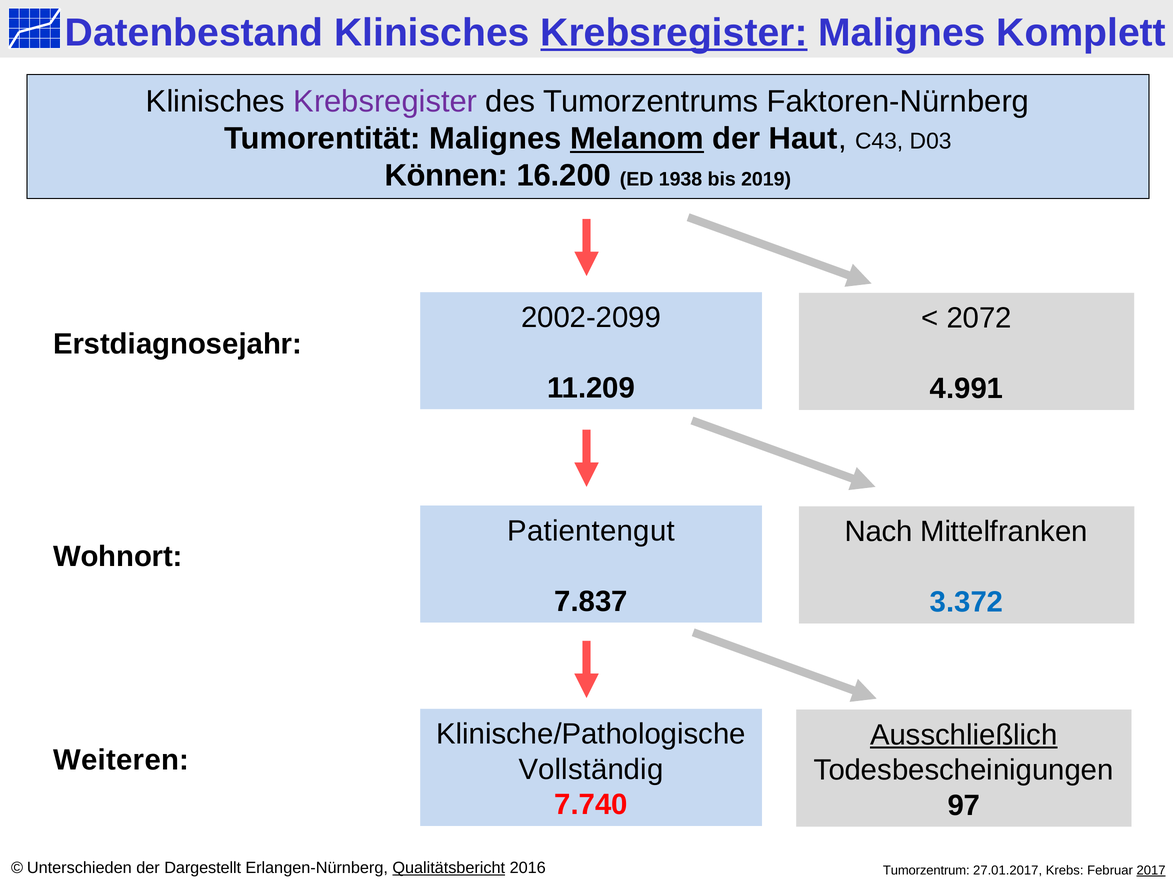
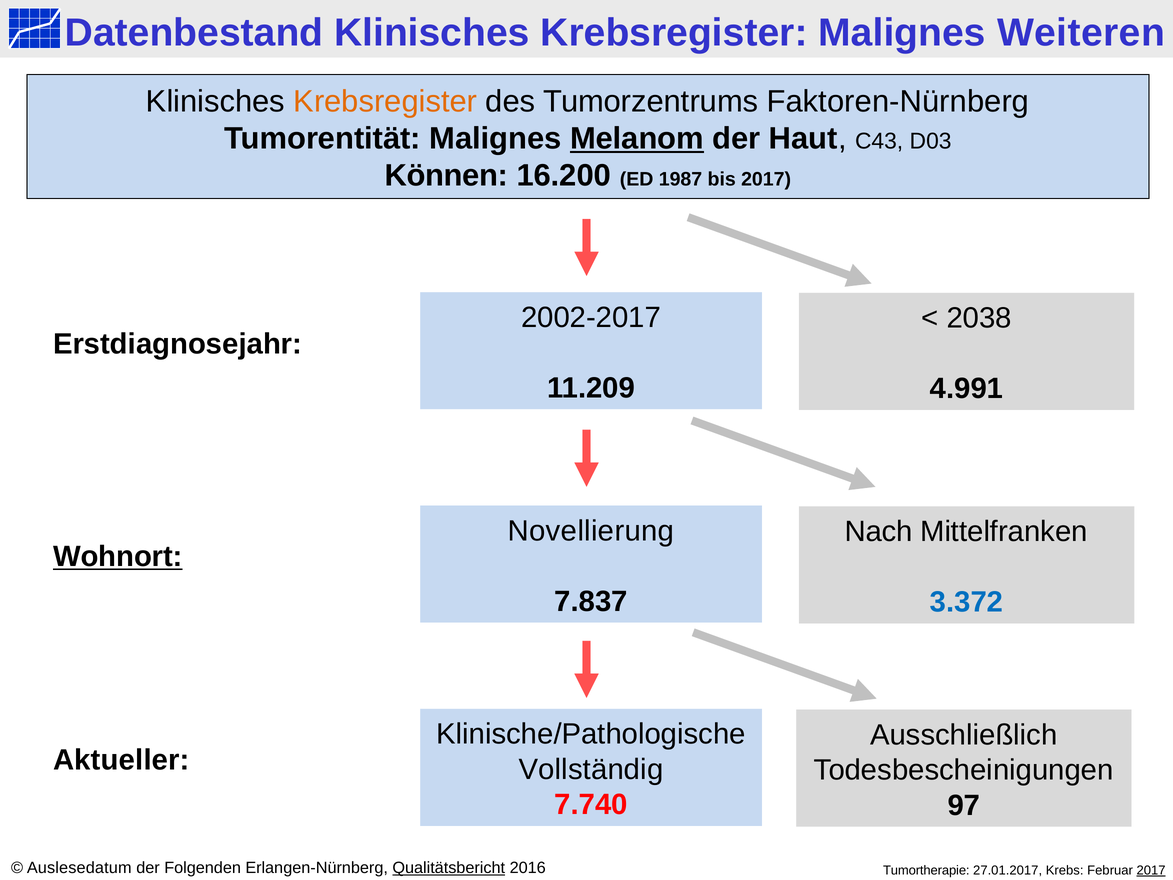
Krebsregister underline: present -> none (674, 33)
Komplett: Komplett -> Weiteren (1081, 33)
Krebsregister colour: purple -> orange (385, 101)
1938: 1938 -> 1987 (680, 179)
bis 2019: 2019 -> 2017 (766, 179)
2002-2099: 2002-2099 -> 2002-2017 (591, 317)
2072: 2072 -> 2038 (979, 318)
Patientengut: Patientengut -> Novellierung (591, 531)
Wohnort underline: none -> present (118, 557)
Ausschließlich underline: present -> none (964, 735)
Weiteren: Weiteren -> Aktueller (121, 760)
Unterschieden: Unterschieden -> Auslesedatum (79, 868)
Dargestellt: Dargestellt -> Folgenden (203, 868)
Tumorzentrum: Tumorzentrum -> Tumortherapie (926, 870)
